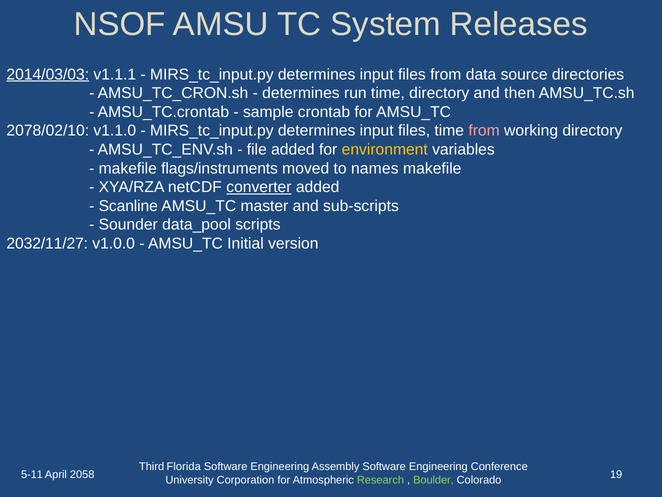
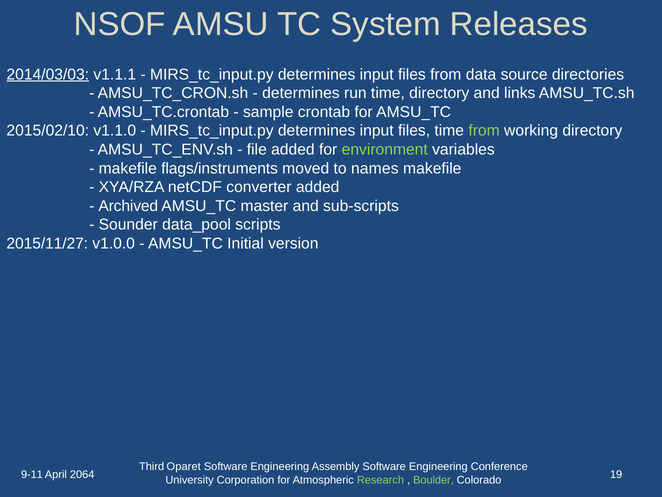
then: then -> links (520, 93)
2078/02/10: 2078/02/10 -> 2015/02/10 (48, 131)
from colour: pink -> light green (484, 131)
environment colour: yellow -> light green (385, 149)
converter underline: present -> none (259, 187)
Scanline: Scanline -> Archived (128, 206)
2032/11/27: 2032/11/27 -> 2015/11/27 (47, 243)
Florida: Florida -> Oparet (184, 466)
5-11: 5-11 -> 9-11 (32, 474)
2058: 2058 -> 2064 (82, 474)
